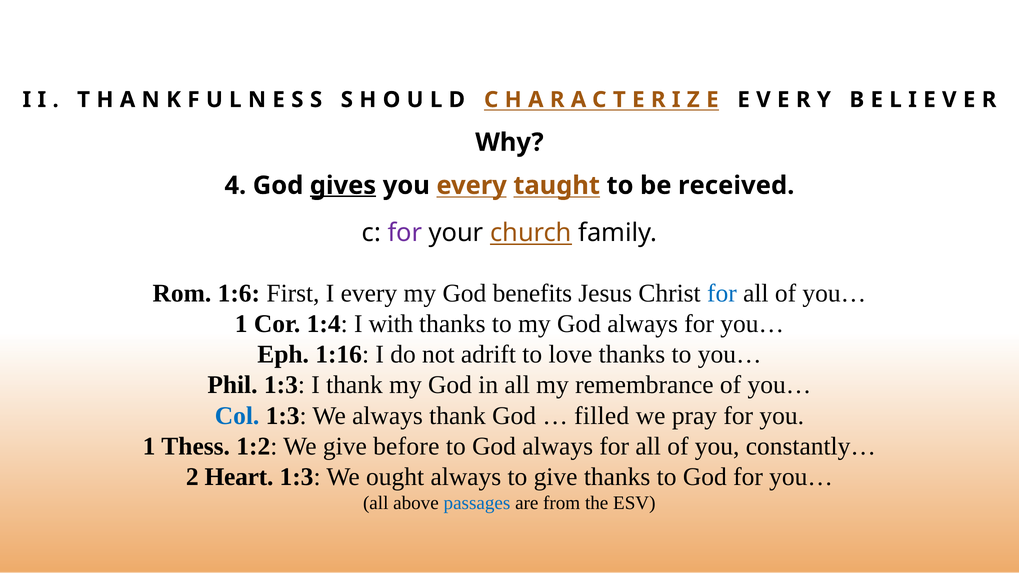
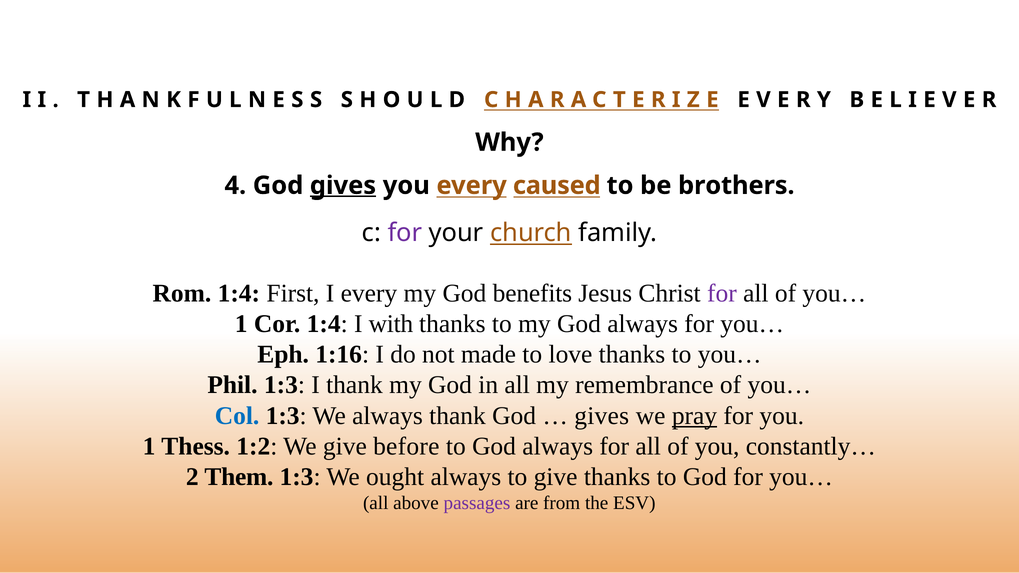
taught: taught -> caused (557, 186)
received: received -> brothers (736, 186)
Rom 1:6: 1:6 -> 1:4 (239, 293)
for colour: blue -> purple (722, 293)
adrift: adrift -> made (488, 355)
filled: filled -> gives (602, 416)
pray underline: none -> present (695, 416)
Heart: Heart -> Them (239, 477)
passages colour: blue -> purple (477, 503)
